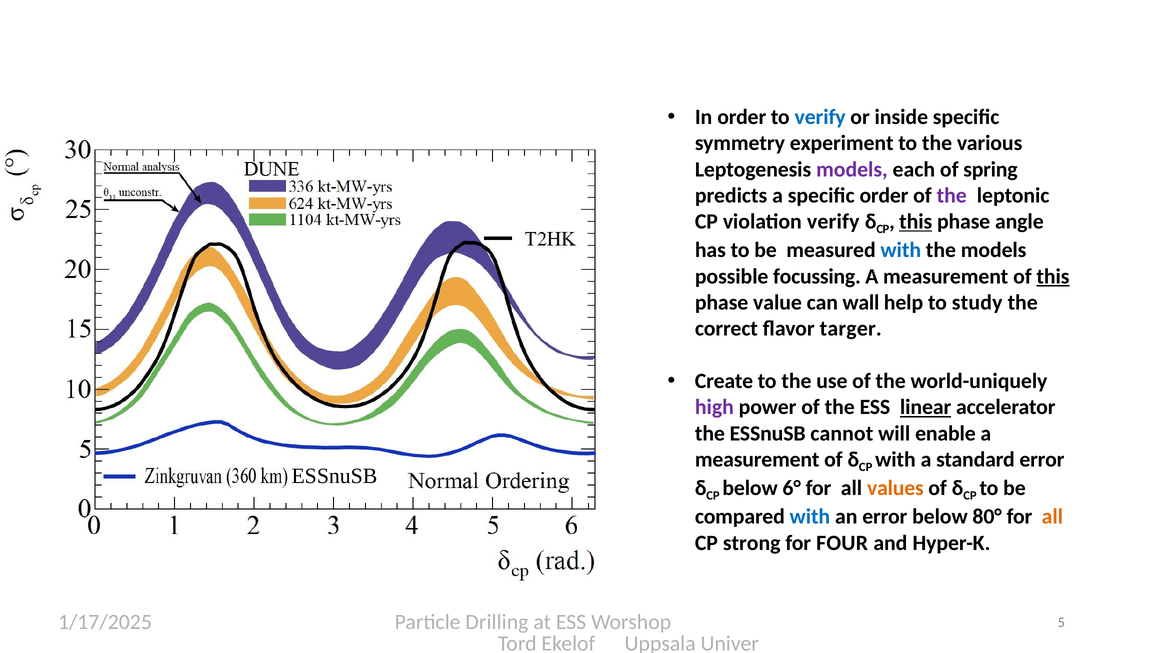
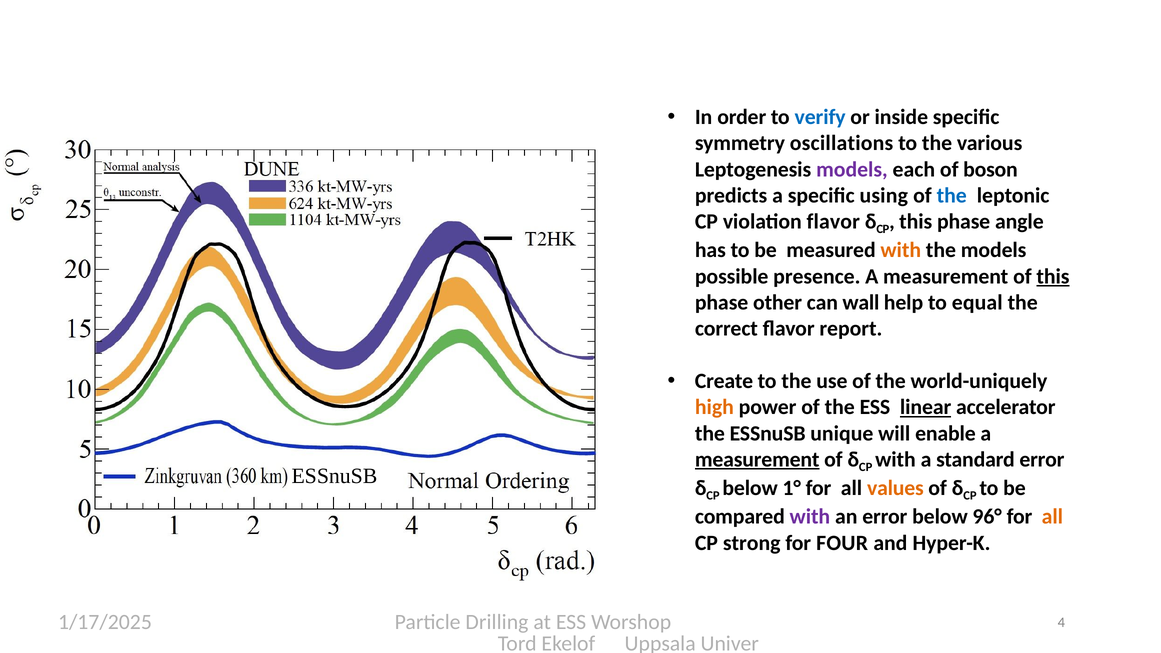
experiment: experiment -> oscillations (842, 143)
spring: spring -> boson (990, 169)
specific order: order -> using (884, 195)
the colour: purple -> blue (952, 195)
violation verify: verify -> flavor (833, 222)
this underline: present -> none (916, 222)
with colour: blue -> orange (901, 250)
focussing: focussing -> presence (817, 276)
value: value -> other (778, 302)
study: study -> equal (977, 302)
targer: targer -> report (851, 329)
high colour: purple -> orange (714, 407)
cannot: cannot -> unique (842, 433)
measurement underline: none -> present (757, 460)
6°: 6° -> 1° (792, 488)
with colour: blue -> purple (810, 517)
80°: 80° -> 96° (987, 517)
5: 5 -> 4 (1061, 623)
